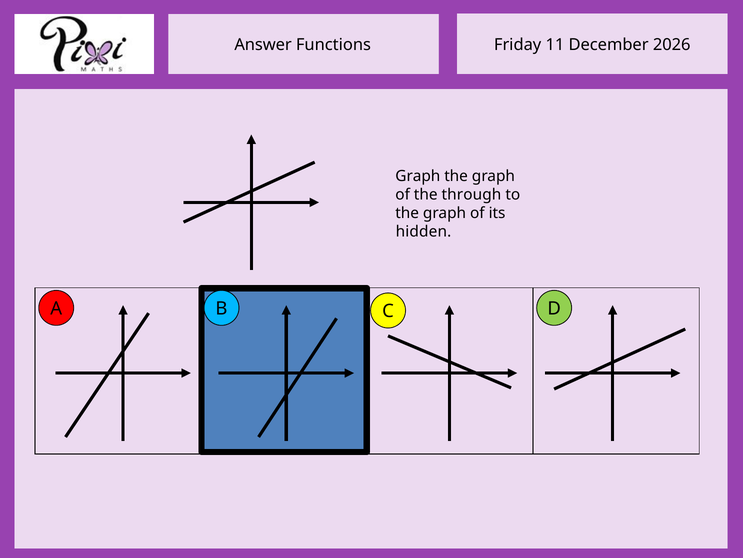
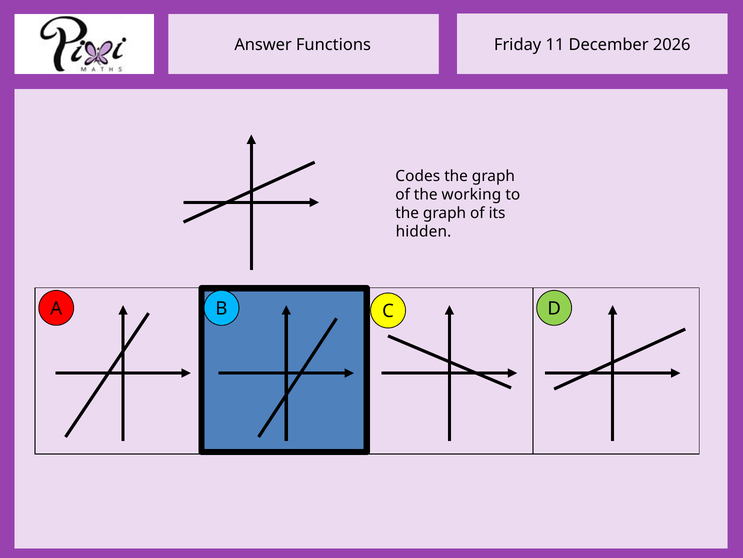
Graph: Graph -> Codes (418, 176)
through: through -> working (471, 194)
